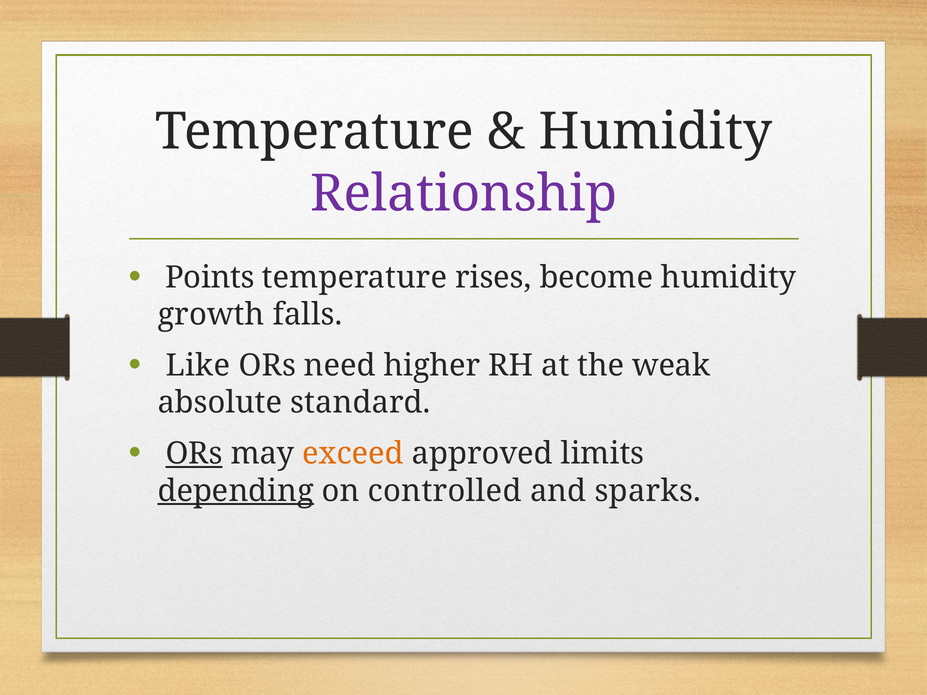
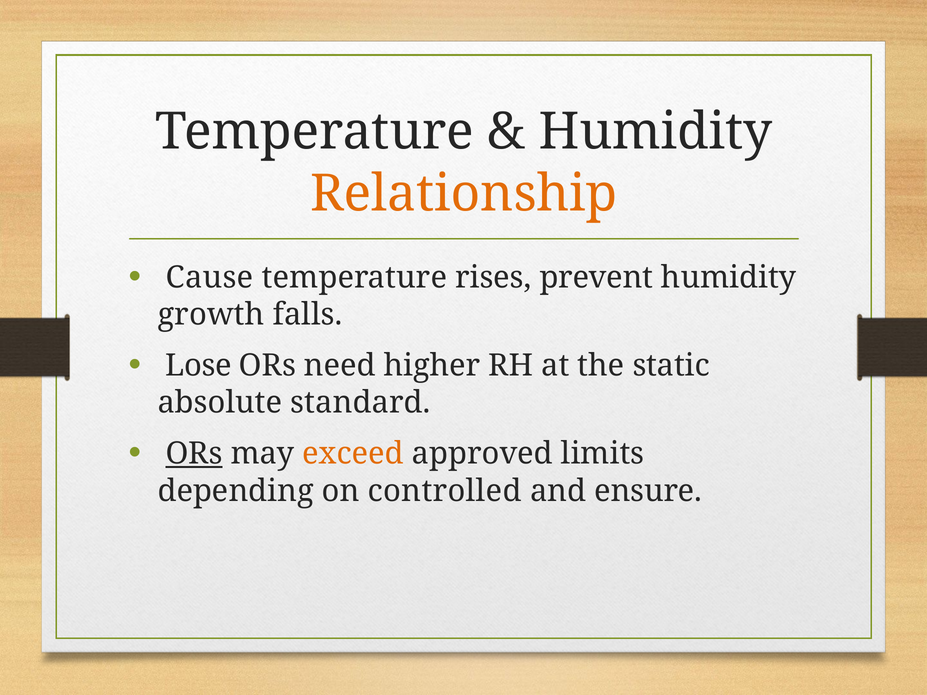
Relationship colour: purple -> orange (464, 194)
Points: Points -> Cause (210, 278)
become: become -> prevent (596, 278)
Like: Like -> Lose (198, 366)
weak: weak -> static (671, 366)
depending underline: present -> none (236, 491)
sparks: sparks -> ensure (648, 491)
